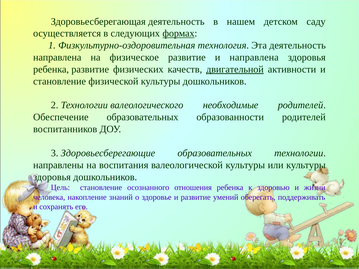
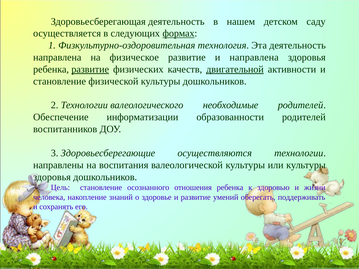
развитие underline: none -> present (90, 69)
Обеспечение образовательных: образовательных -> информатизации (142, 117)
Здоровьесберегающие образовательных: образовательных -> осуществляются (215, 153)
